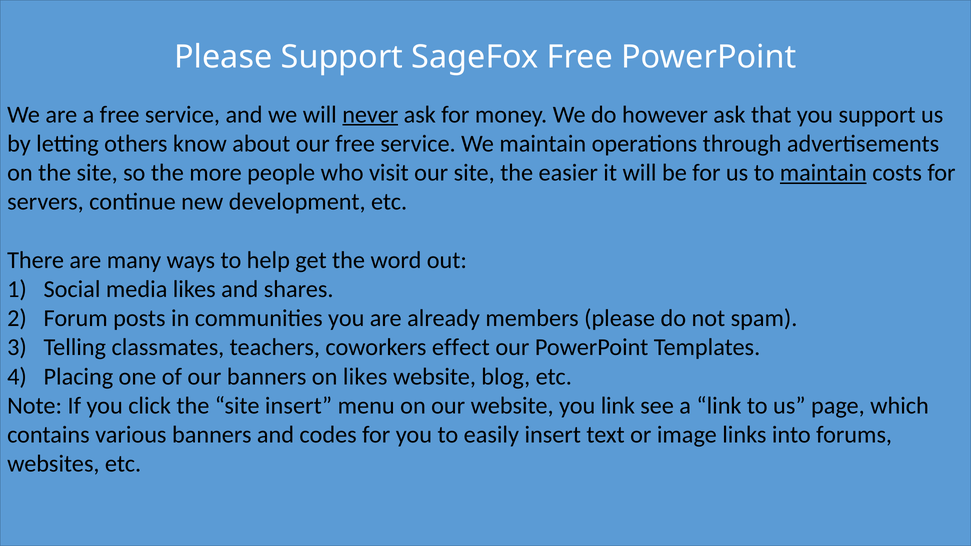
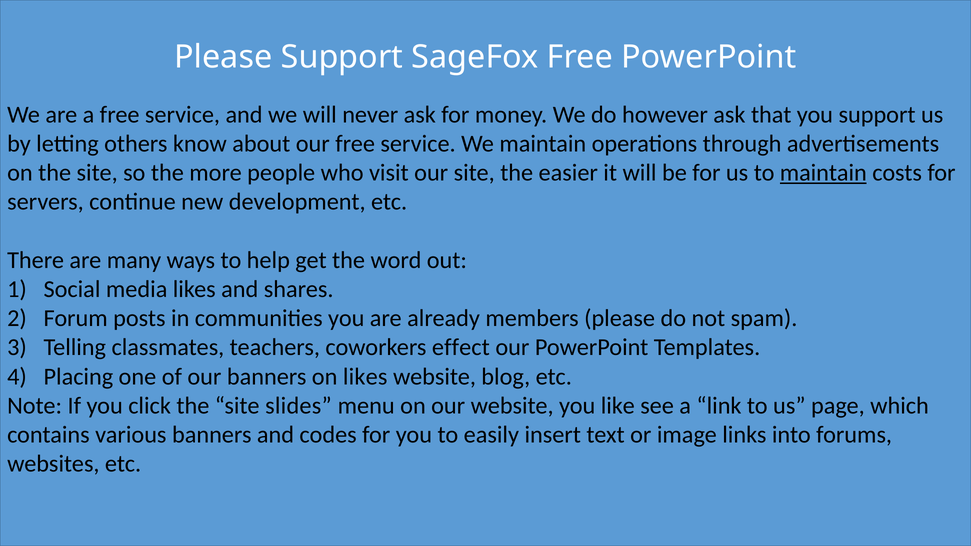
never underline: present -> none (370, 115)
site insert: insert -> slides (298, 406)
you link: link -> like (618, 406)
